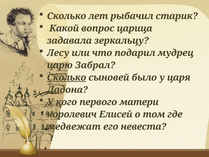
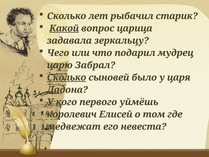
Какой underline: none -> present (64, 28)
Лесу: Лесу -> Чего (58, 53)
матери: матери -> уймёшь (139, 102)
